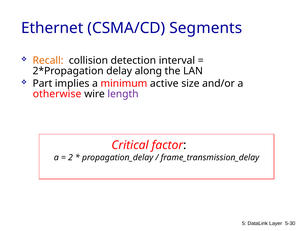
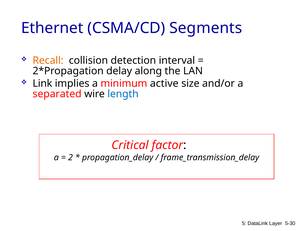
Part: Part -> Link (42, 83)
otherwise: otherwise -> separated (57, 94)
length colour: purple -> blue (123, 94)
